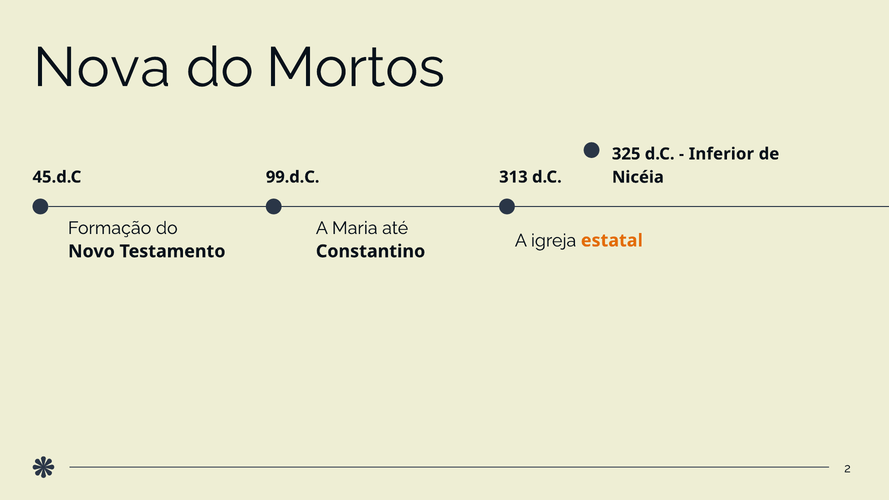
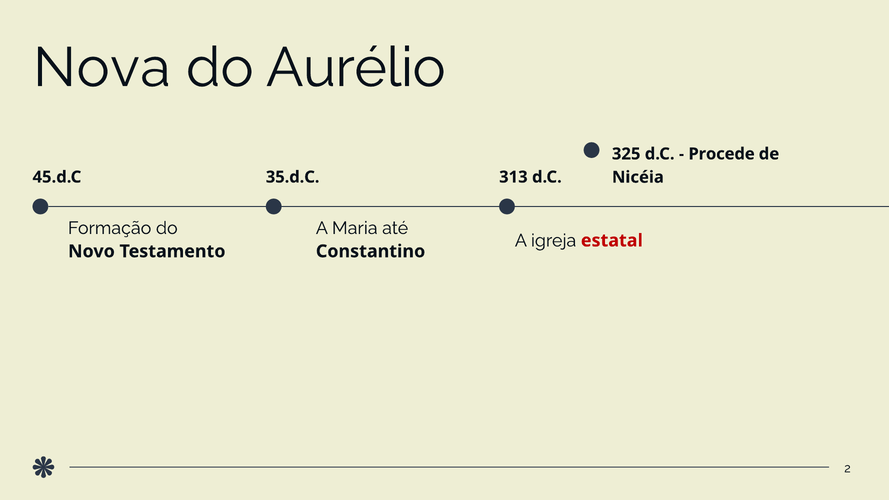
Mortos: Mortos -> Aurélio (356, 68)
Inferior: Inferior -> Procede (722, 154)
99.d.C: 99.d.C -> 35.d.C (293, 177)
estatal colour: orange -> red (612, 241)
